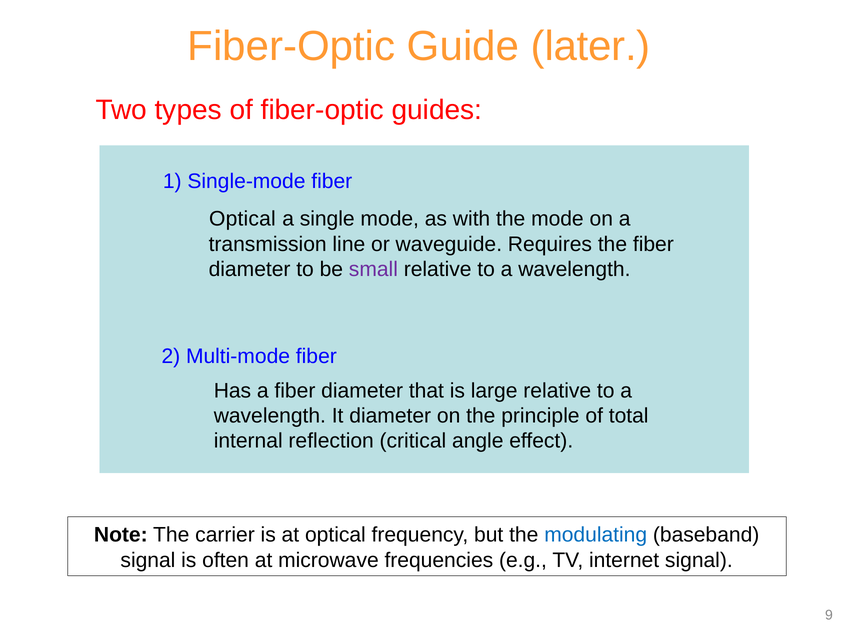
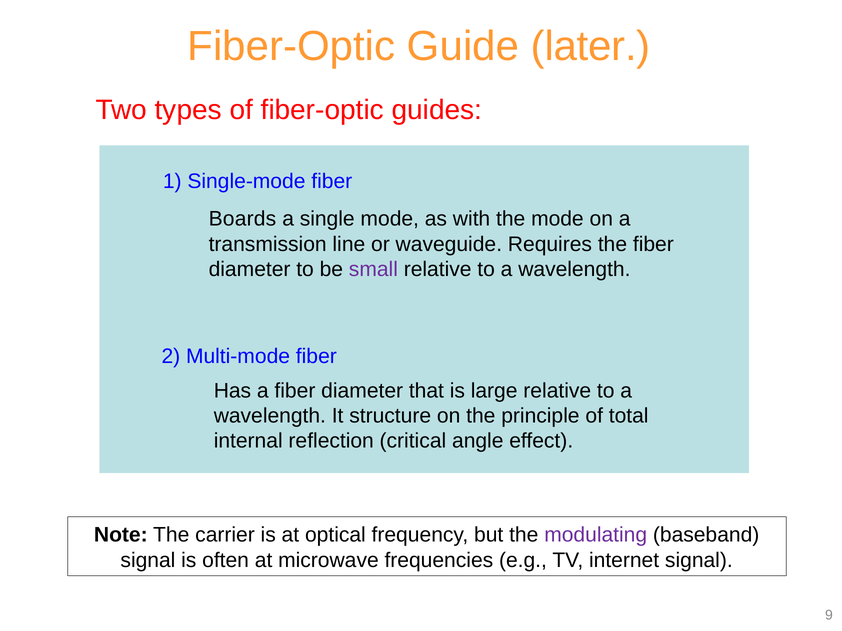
Optical: Optical -> Boards (242, 219)
It diameter: diameter -> structure (390, 416)
modulating colour: blue -> purple (596, 535)
